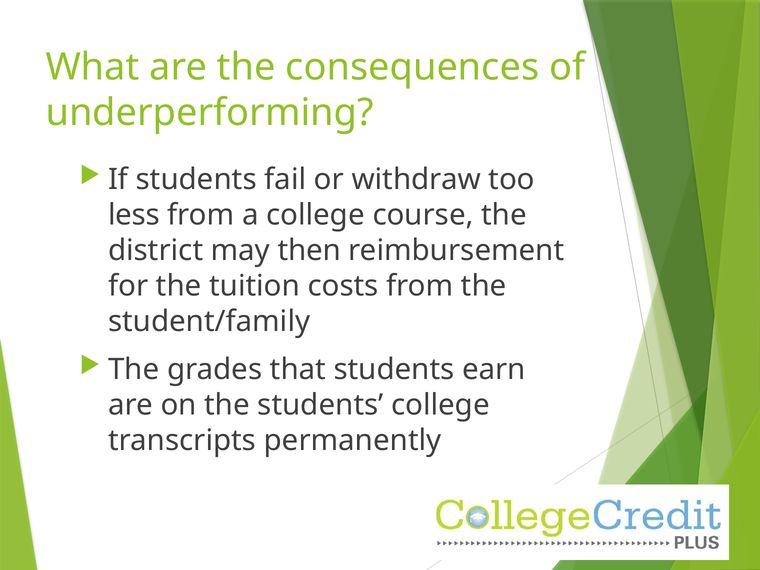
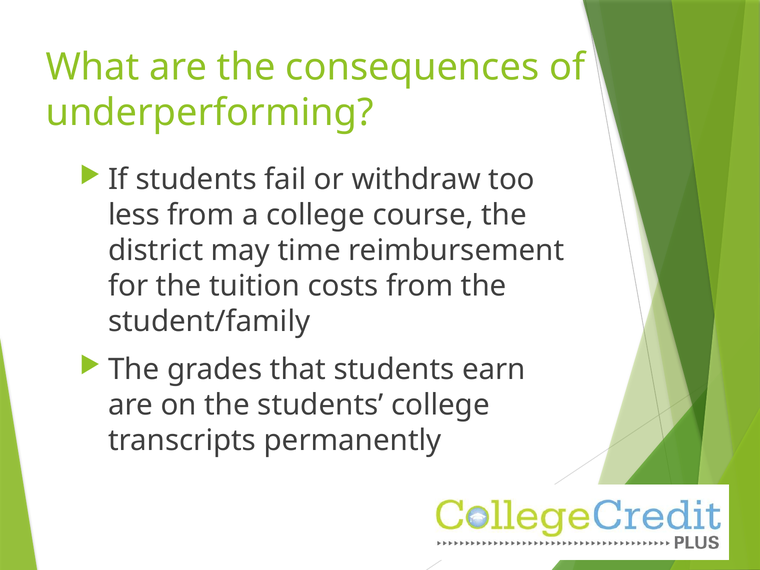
then: then -> time (309, 251)
